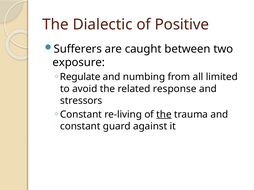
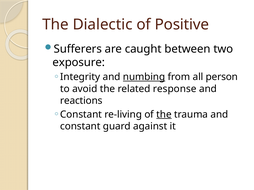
Regulate: Regulate -> Integrity (80, 77)
numbing underline: none -> present (144, 77)
limited: limited -> person (222, 77)
stressors: stressors -> reactions (81, 101)
